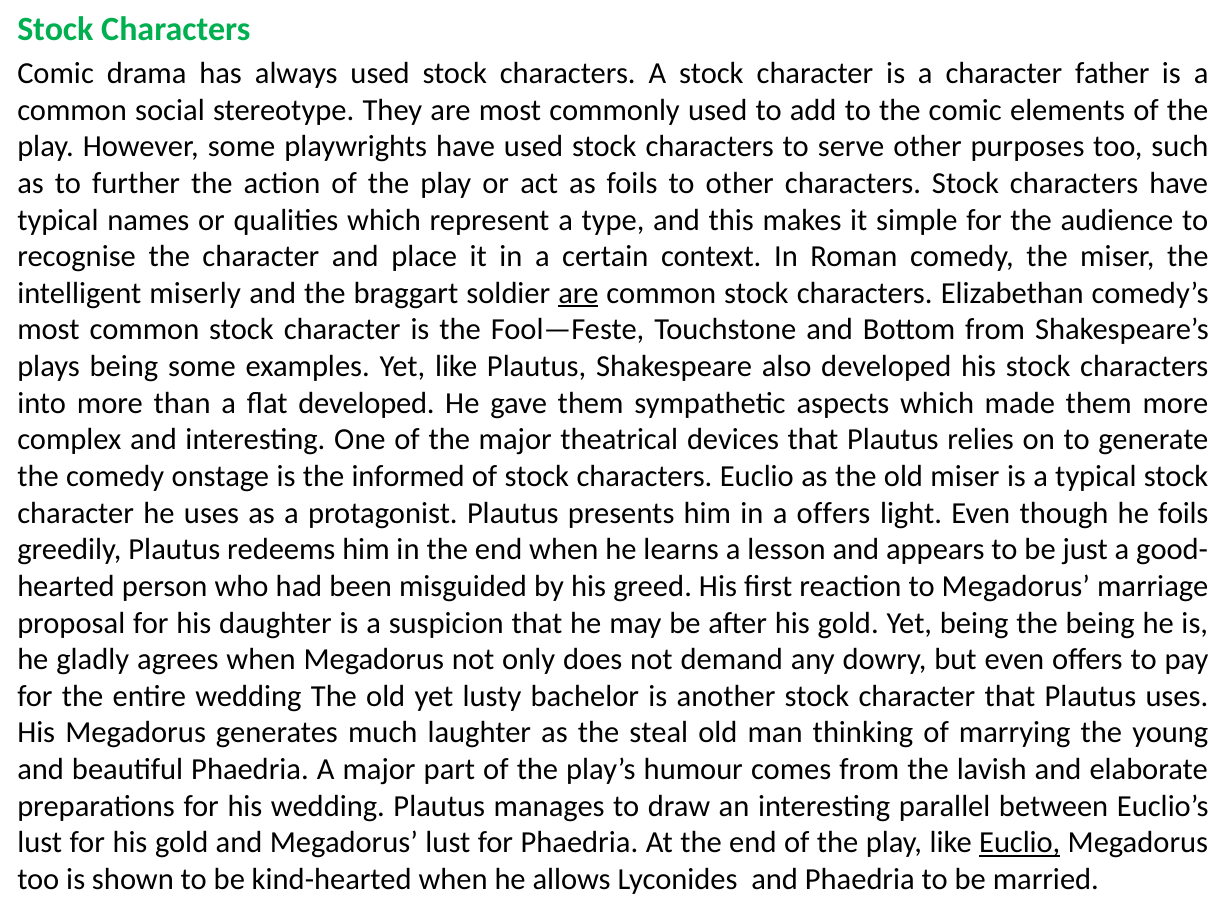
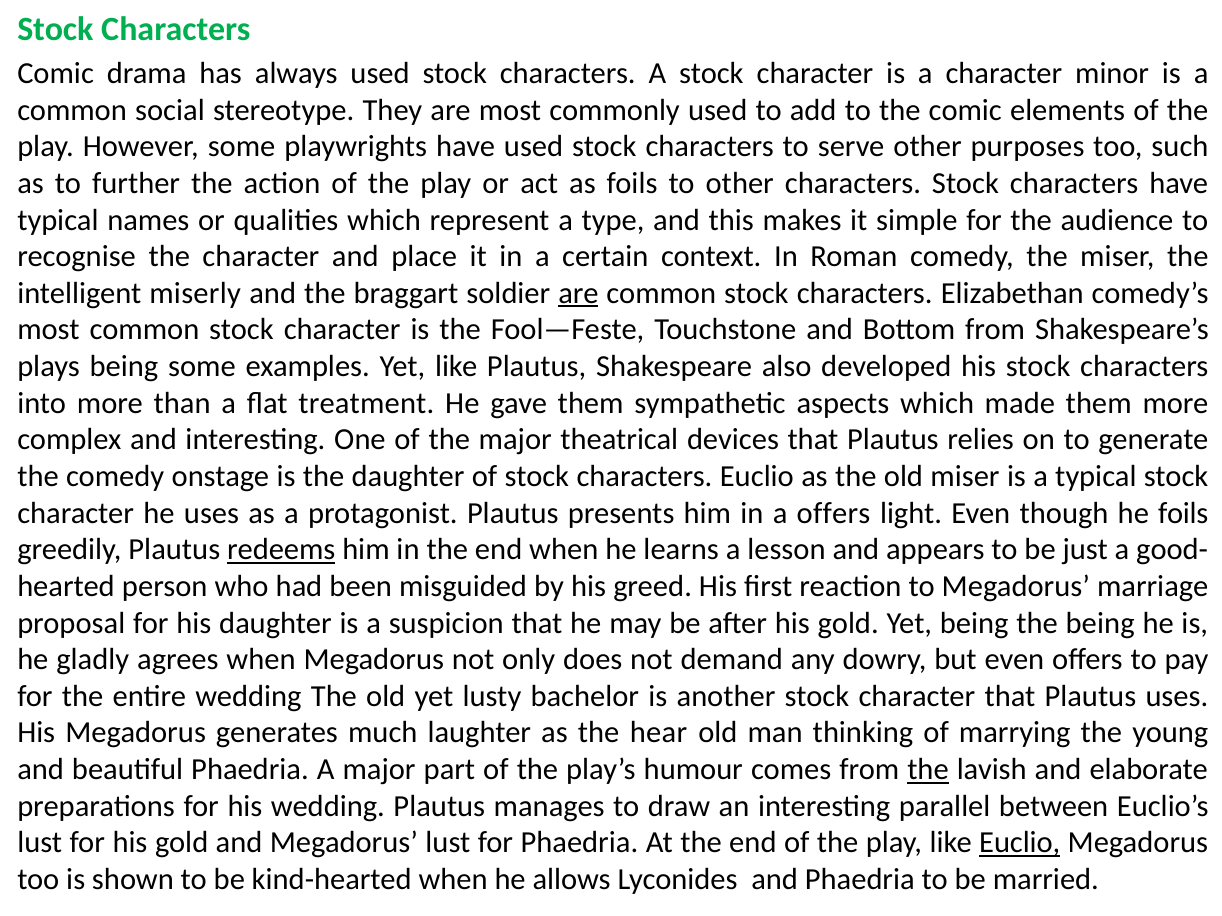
father: father -> minor (1112, 73)
flat developed: developed -> treatment (366, 403)
the informed: informed -> daughter (408, 477)
redeems underline: none -> present (281, 550)
steal: steal -> hear (659, 733)
the underline: none -> present (928, 770)
